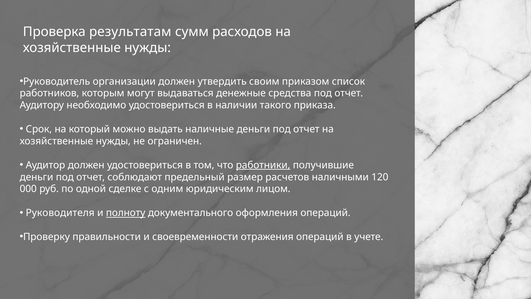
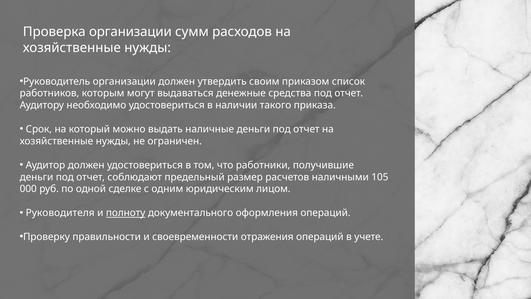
Проверка результатам: результатам -> организации (130, 32)
работники underline: present -> none (263, 165)
120: 120 -> 105 (380, 177)
